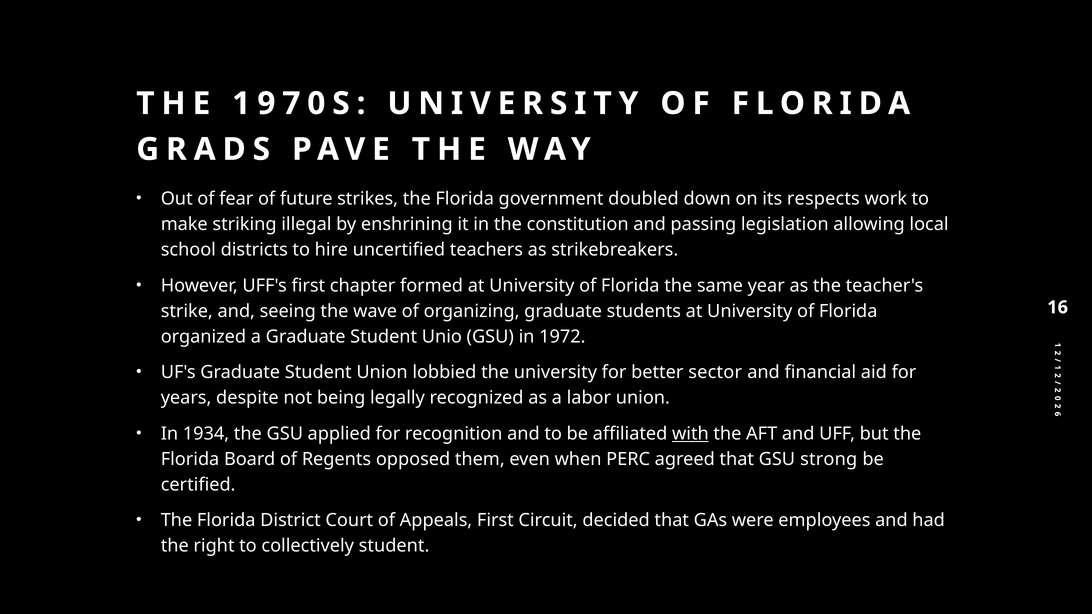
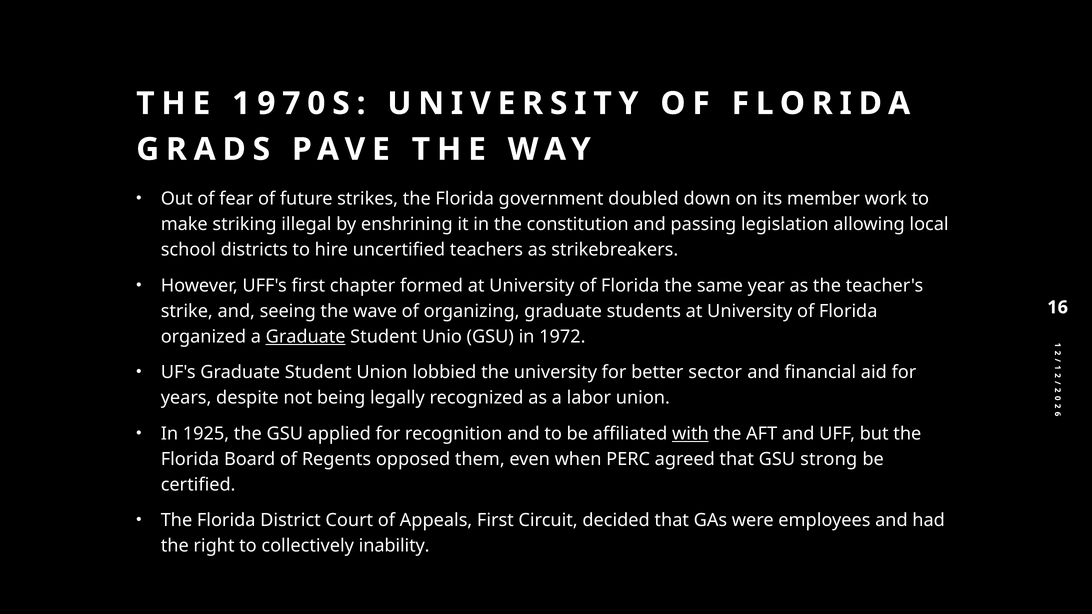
respects: respects -> member (823, 199)
Graduate underline: none -> present (306, 337)
1934: 1934 -> 1925 (206, 434)
collectively student: student -> inability (394, 546)
